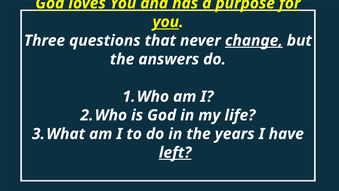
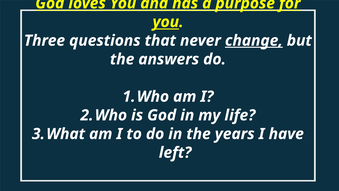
left underline: present -> none (175, 152)
